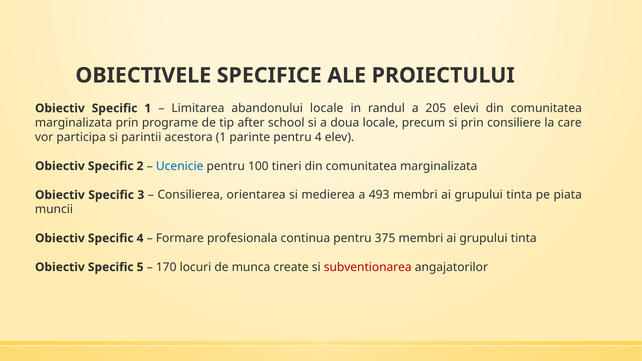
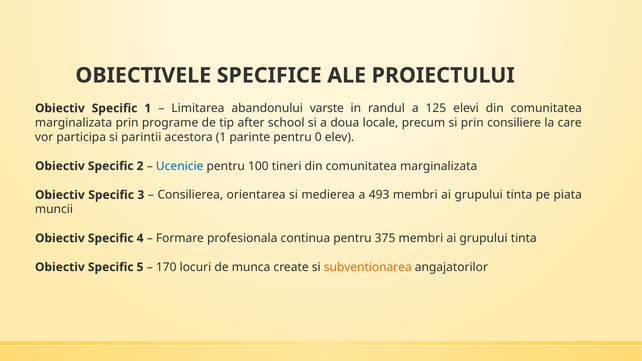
abandonului locale: locale -> varste (327, 108)
205: 205 -> 125 (436, 108)
pentru 4: 4 -> 0 (318, 137)
subventionarea colour: red -> orange (368, 267)
